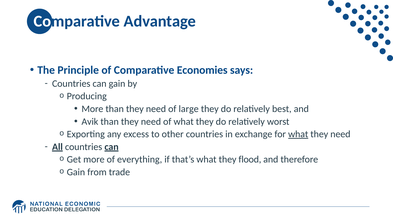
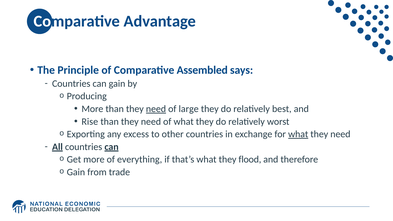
Economies: Economies -> Assembled (202, 70)
need underline: none -> present (156, 109)
Avik: Avik -> Rise (90, 122)
